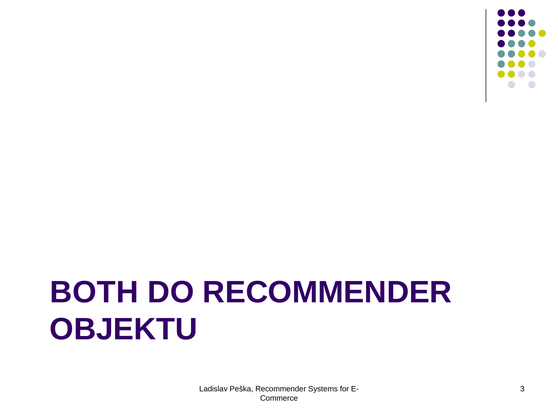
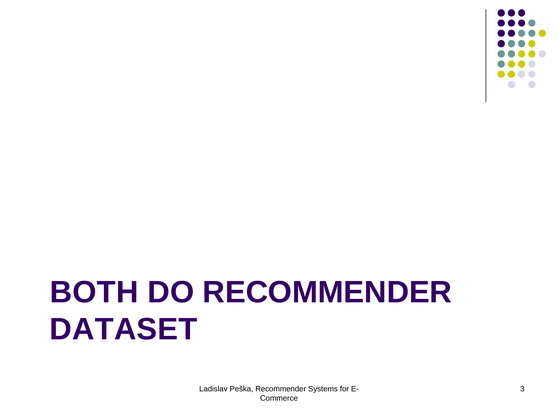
OBJEKTU: OBJEKTU -> DATASET (123, 330)
